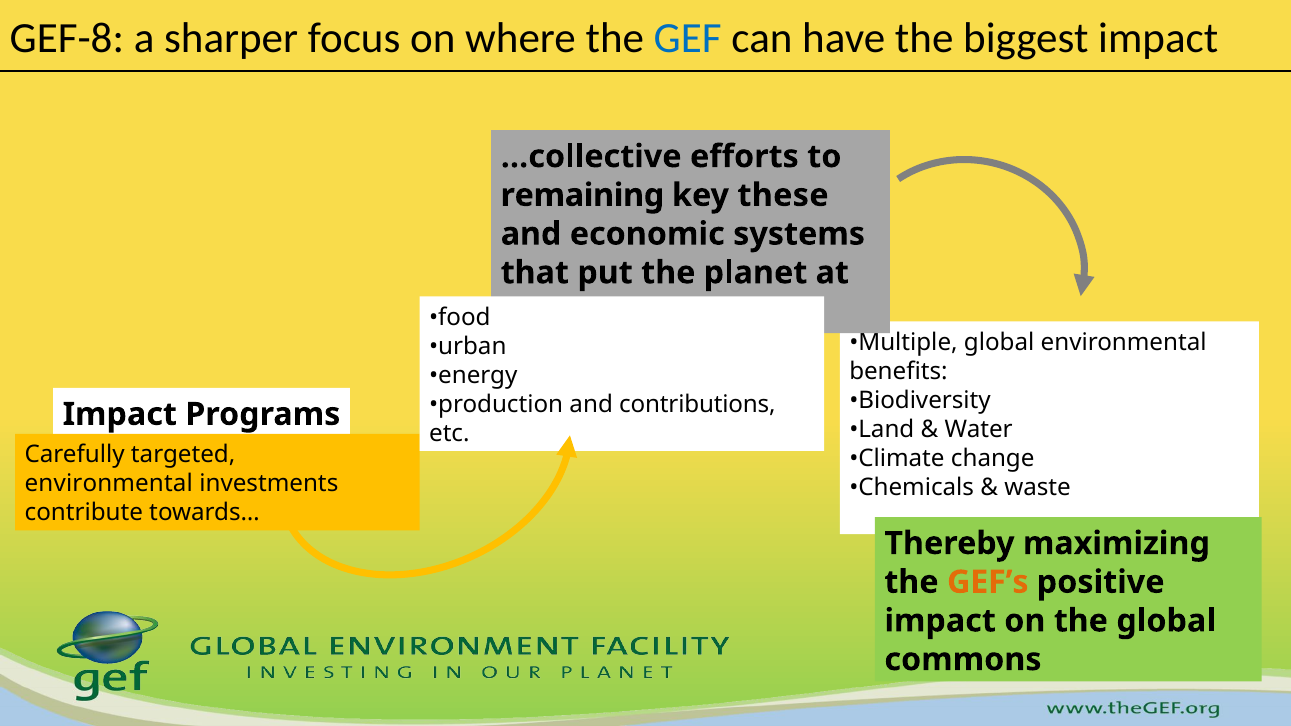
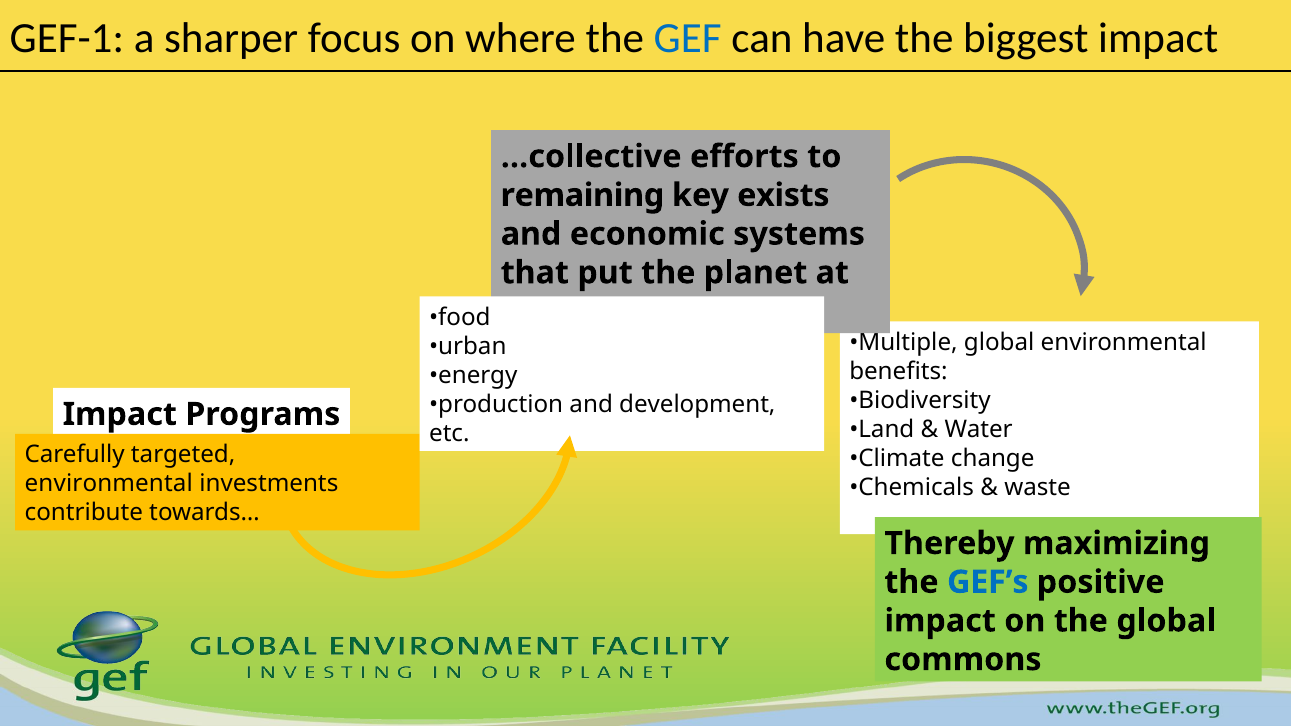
GEF-8: GEF-8 -> GEF-1 (67, 38)
these: these -> exists (783, 195)
contributions: contributions -> development (697, 405)
GEF’s colour: orange -> blue (988, 582)
